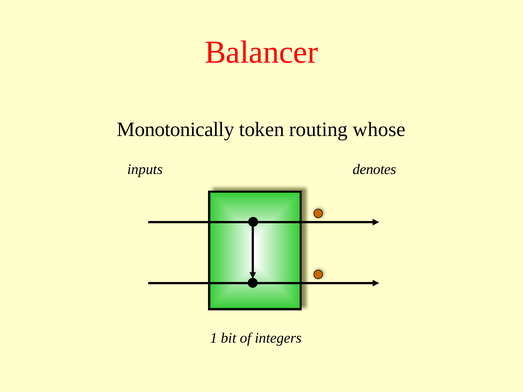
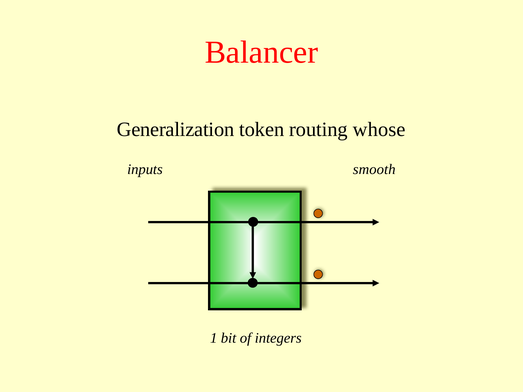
Monotonically: Monotonically -> Generalization (176, 130)
denotes: denotes -> smooth (374, 169)
